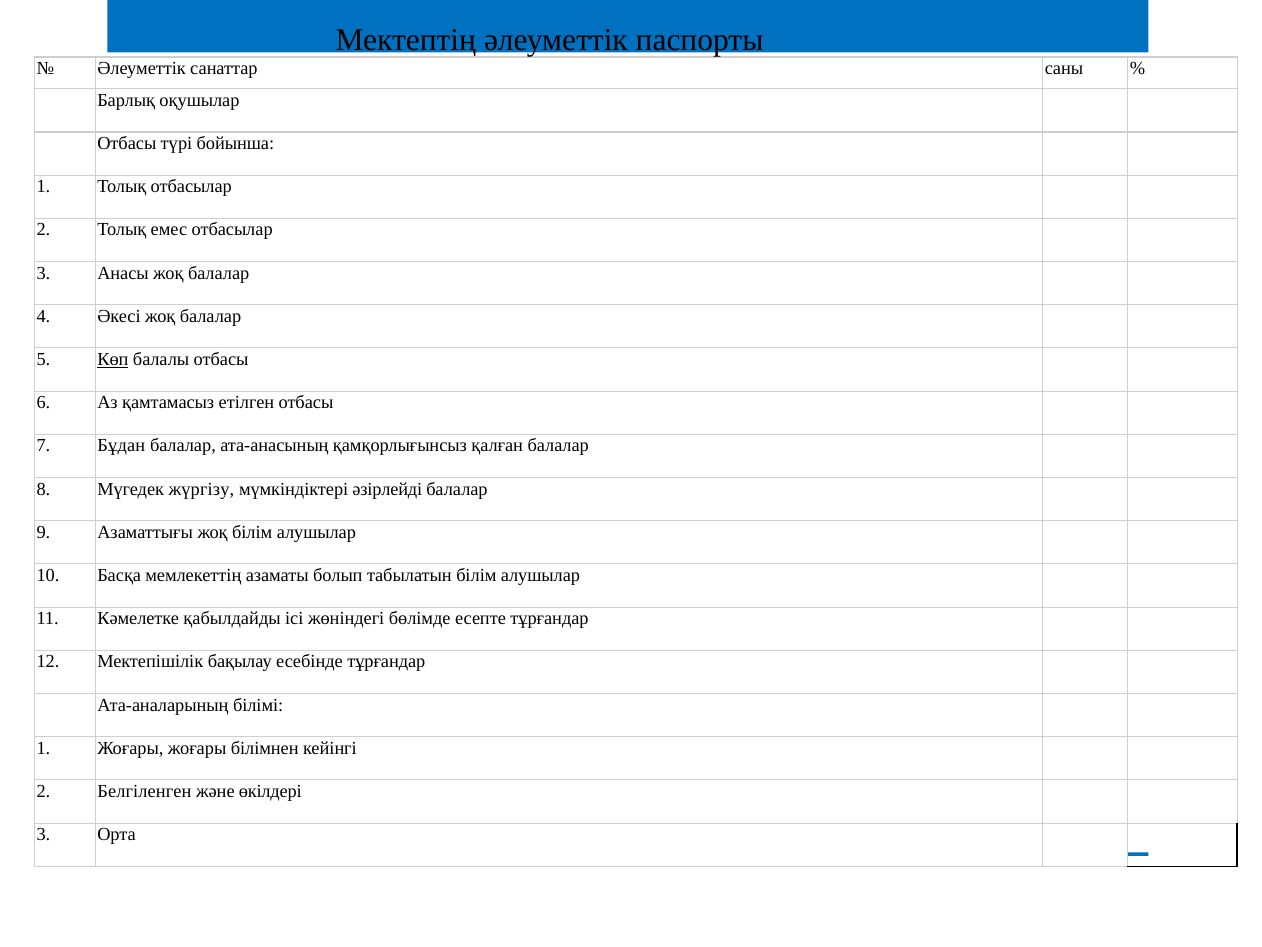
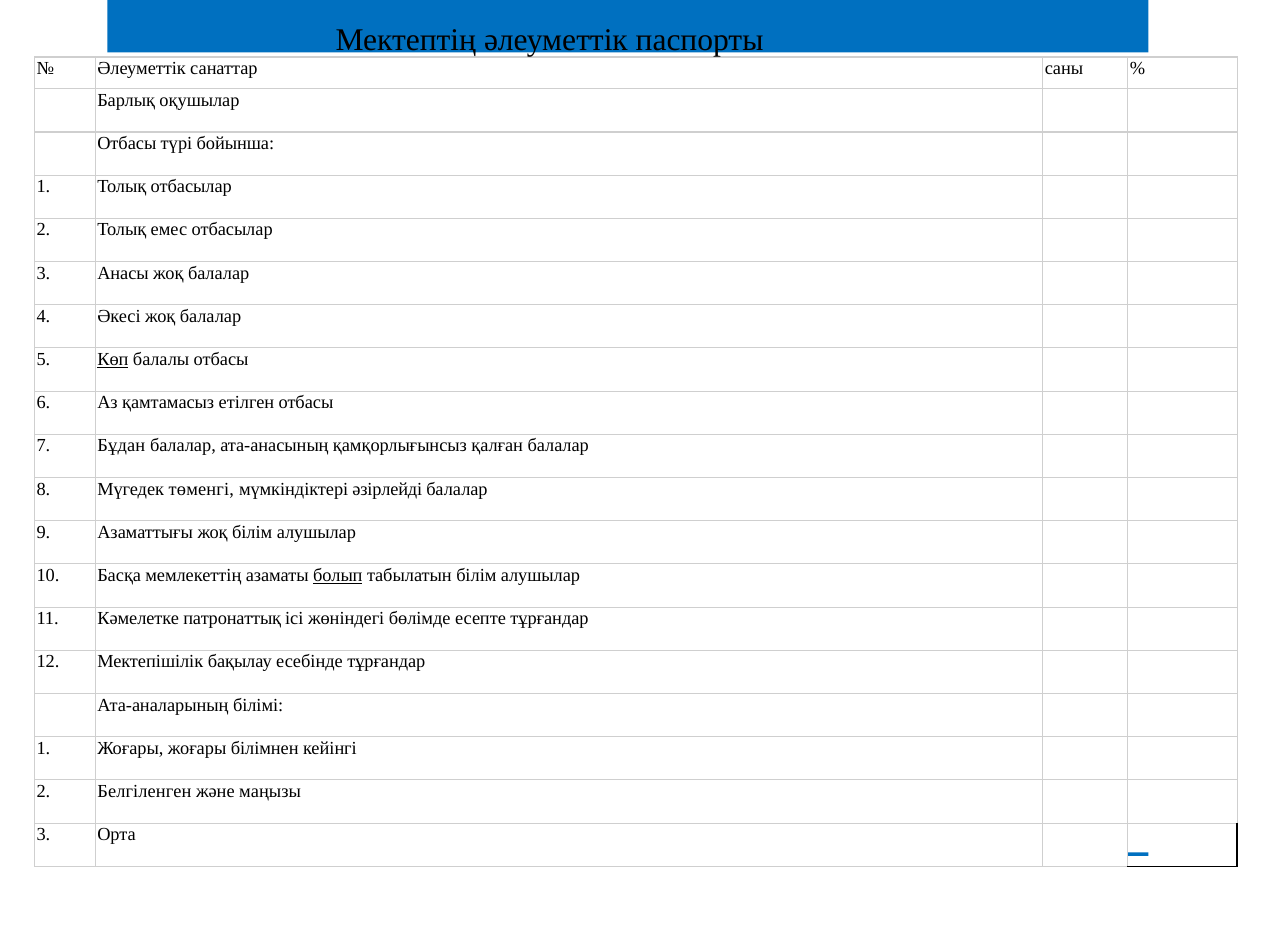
жүргізу: жүргізу -> төменгі (201, 489)
болып underline: none -> present (338, 575)
қабылдайды: қабылдайды -> патронаттық (232, 618)
өкілдері: өкілдері -> маңызы (270, 791)
